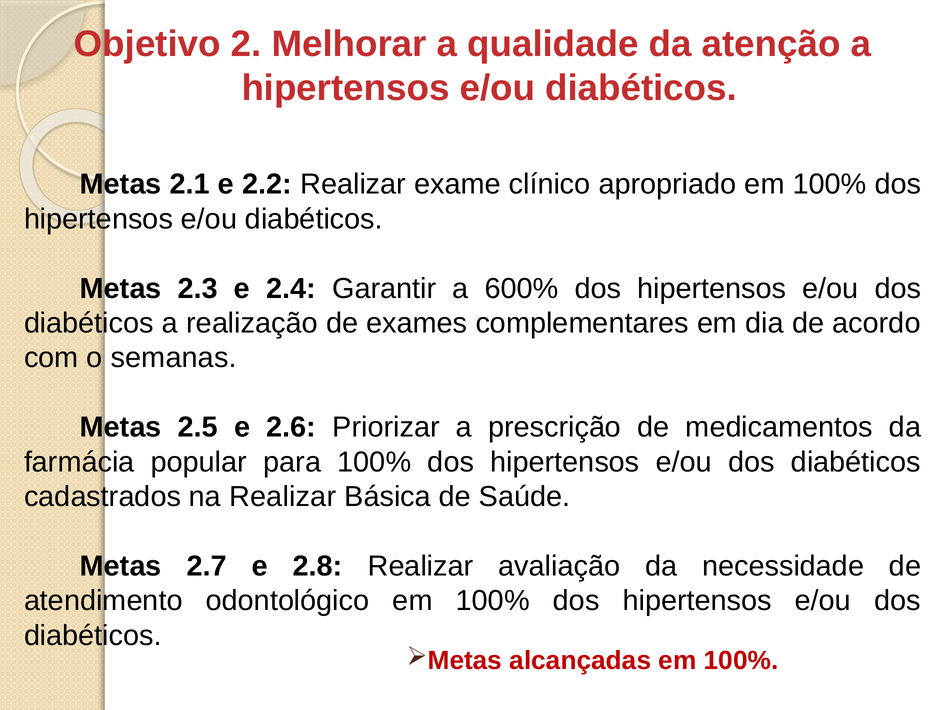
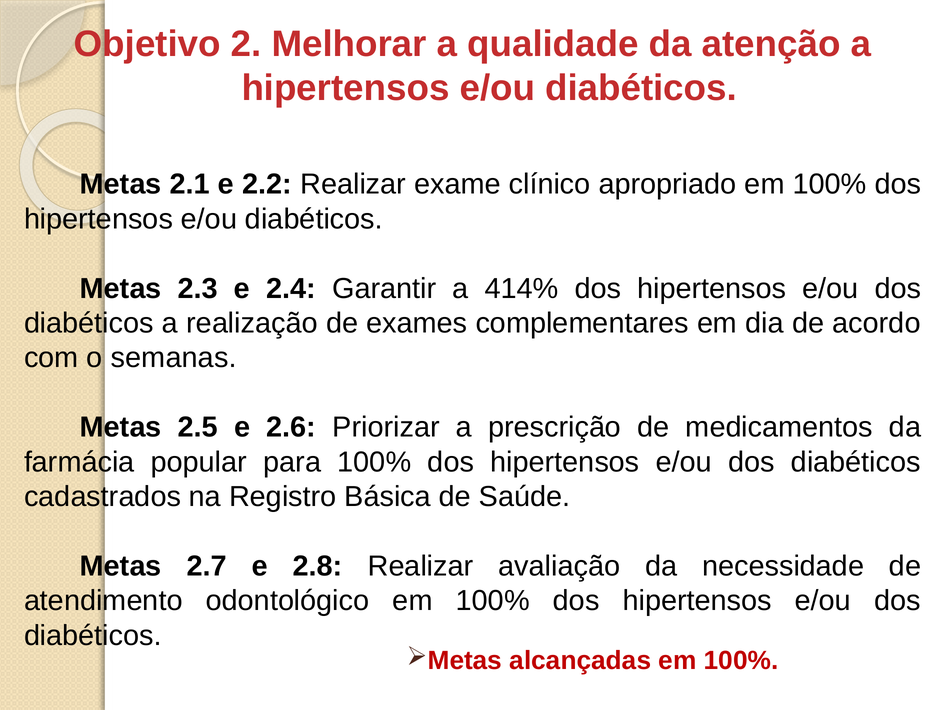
600%: 600% -> 414% (522, 288)
na Realizar: Realizar -> Registro (283, 496)
